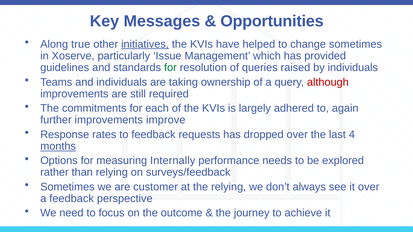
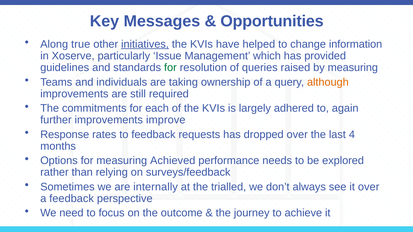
change sometimes: sometimes -> information (356, 44)
by individuals: individuals -> measuring (353, 68)
although colour: red -> orange (328, 82)
months underline: present -> none (58, 146)
Internally: Internally -> Achieved (173, 161)
customer: customer -> internally (156, 187)
the relying: relying -> trialled (229, 187)
